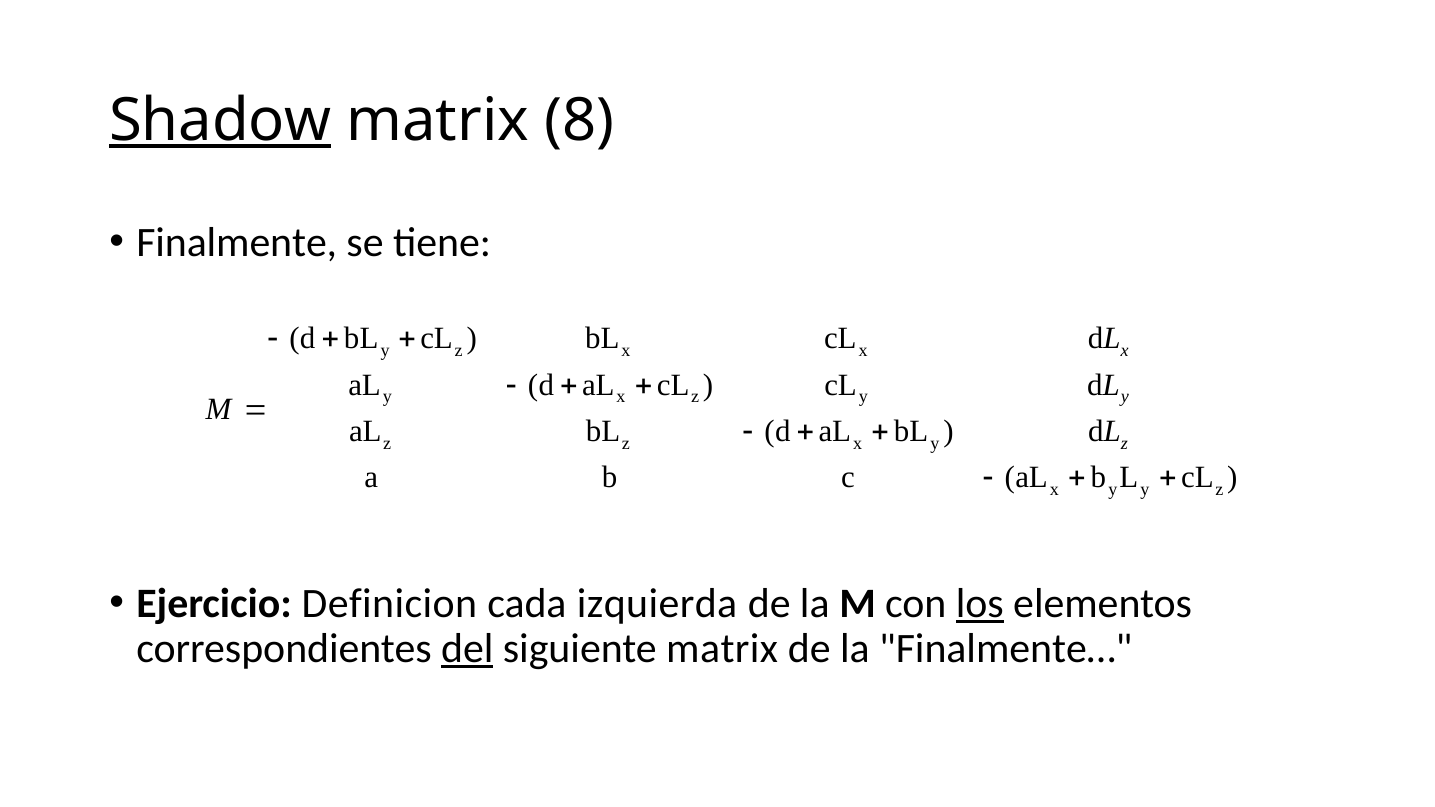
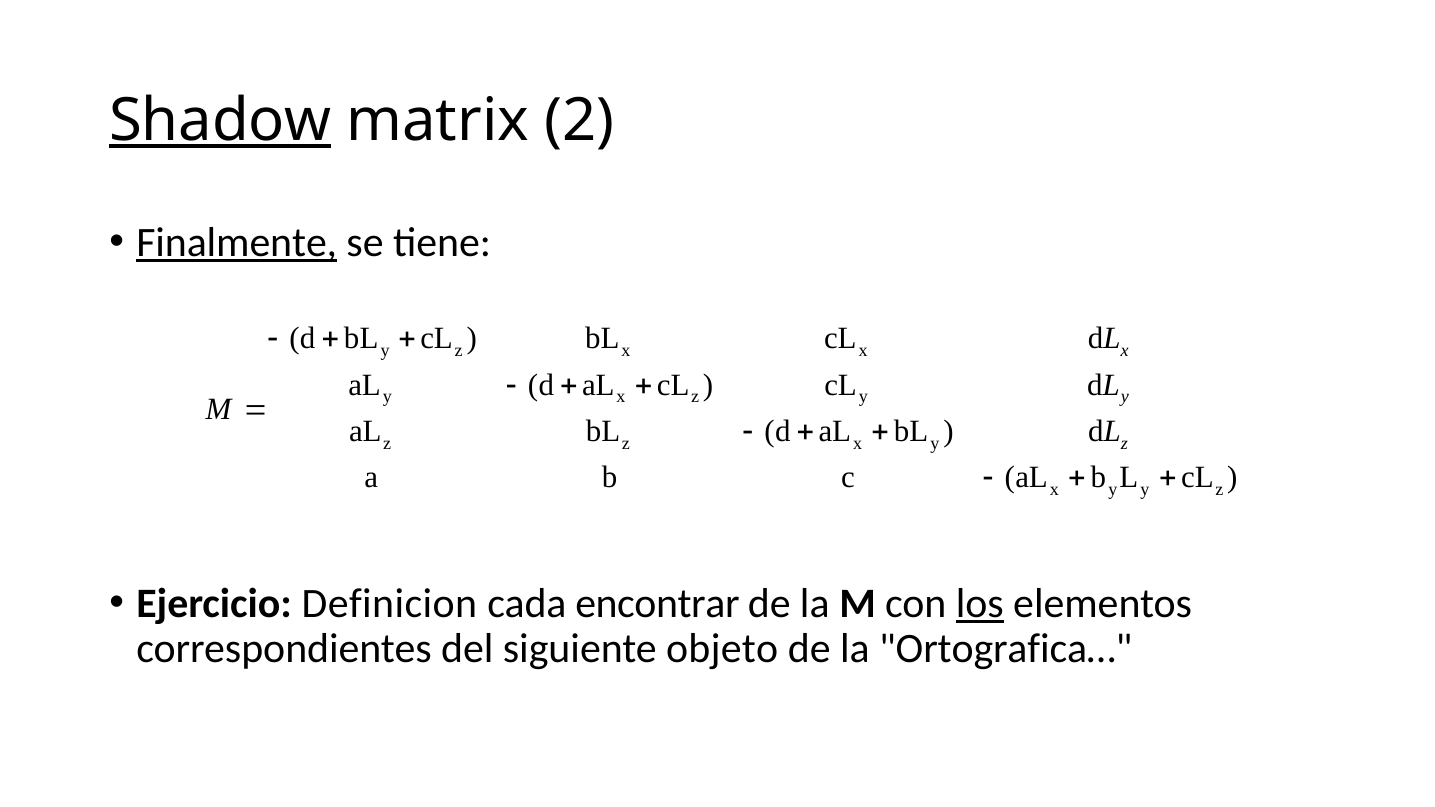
8: 8 -> 2 (580, 121)
Finalmente underline: none -> present (237, 243)
izquierda: izquierda -> encontrar (657, 604)
del underline: present -> none (467, 649)
siguiente matrix: matrix -> objeto (722, 649)
Finalmente…: Finalmente… -> Ortografica… (1006, 649)
